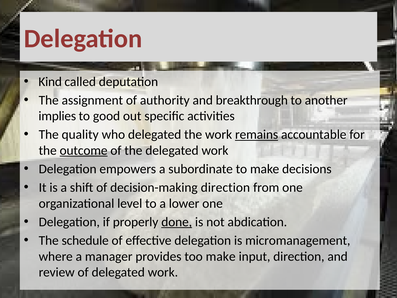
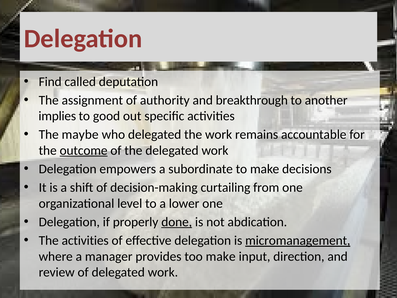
Kind: Kind -> Find (50, 82)
quality: quality -> maybe (80, 134)
remains underline: present -> none (257, 134)
decision-making direction: direction -> curtailing (226, 187)
The schedule: schedule -> activities (85, 240)
micromanagement underline: none -> present (298, 240)
